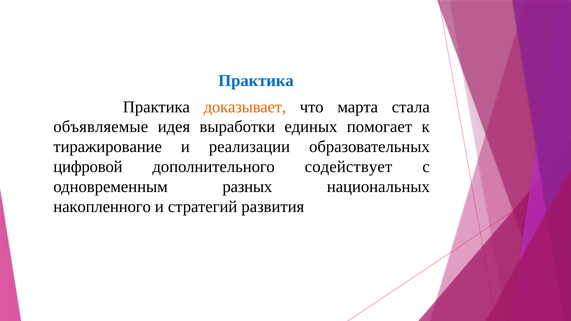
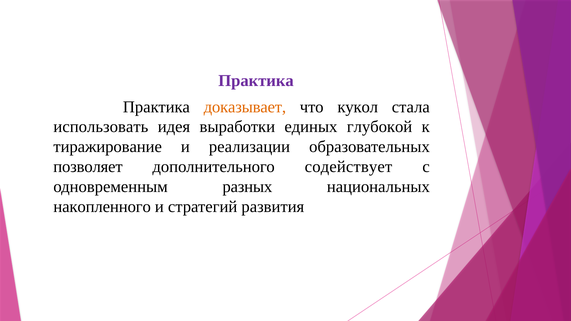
Практика colour: blue -> purple (256, 81)
марта: марта -> кукол (358, 107)
объявляемые: объявляемые -> использовать (101, 127)
помогает: помогает -> глубокой (380, 127)
цифровой: цифровой -> позволяет (88, 167)
